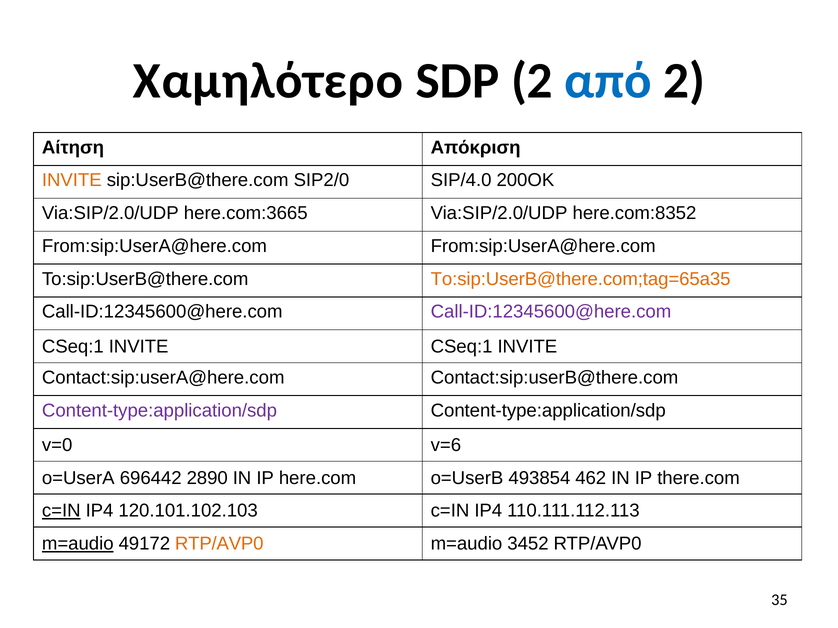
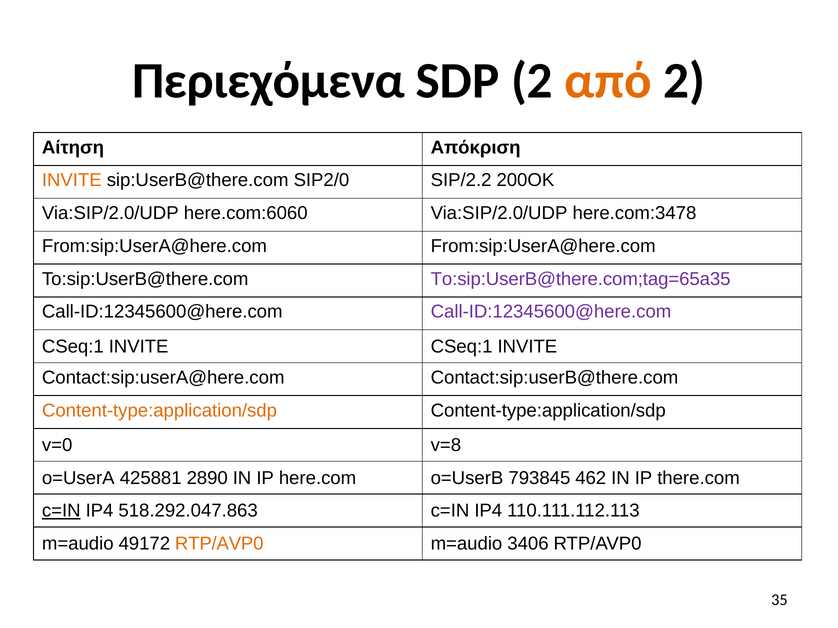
Χαμηλότερο: Χαμηλότερο -> Περιεχόμενα (269, 81)
από colour: blue -> orange (608, 81)
SIP/4.0: SIP/4.0 -> SIP/2.2 (461, 180)
here.com:3665: here.com:3665 -> here.com:6060 (246, 213)
here.com:8352: here.com:8352 -> here.com:3478 (634, 213)
To:sip:UserB@there.com;tag=65a35 colour: orange -> purple (581, 279)
Content-type:application/sdp colour: purple -> orange (160, 411)
v=6: v=6 -> v=8 (446, 445)
696442: 696442 -> 425881 (151, 478)
493854: 493854 -> 793845 (539, 478)
120.101.102.103: 120.101.102.103 -> 518.292.047.863 (188, 511)
m=audio underline: present -> none (78, 544)
3452: 3452 -> 3406 (528, 544)
